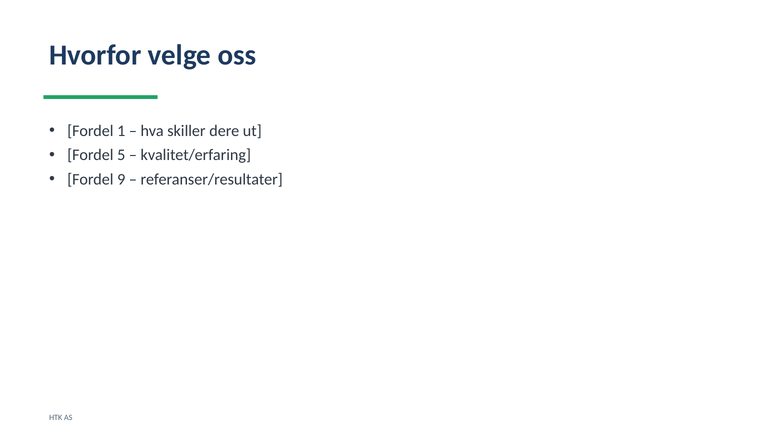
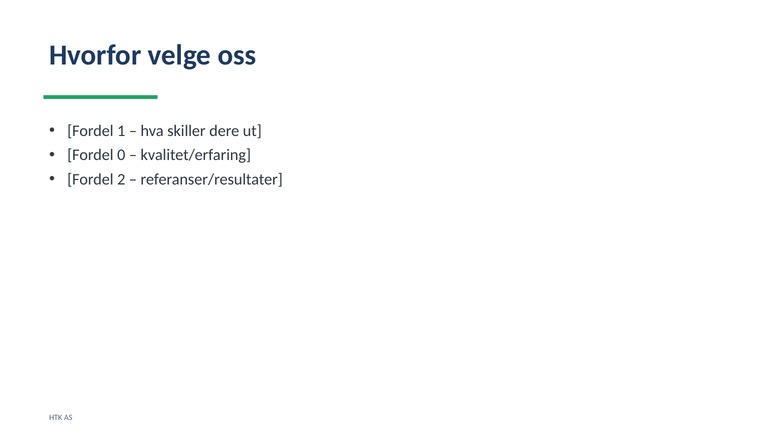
5: 5 -> 0 (121, 155)
9: 9 -> 2 (121, 179)
